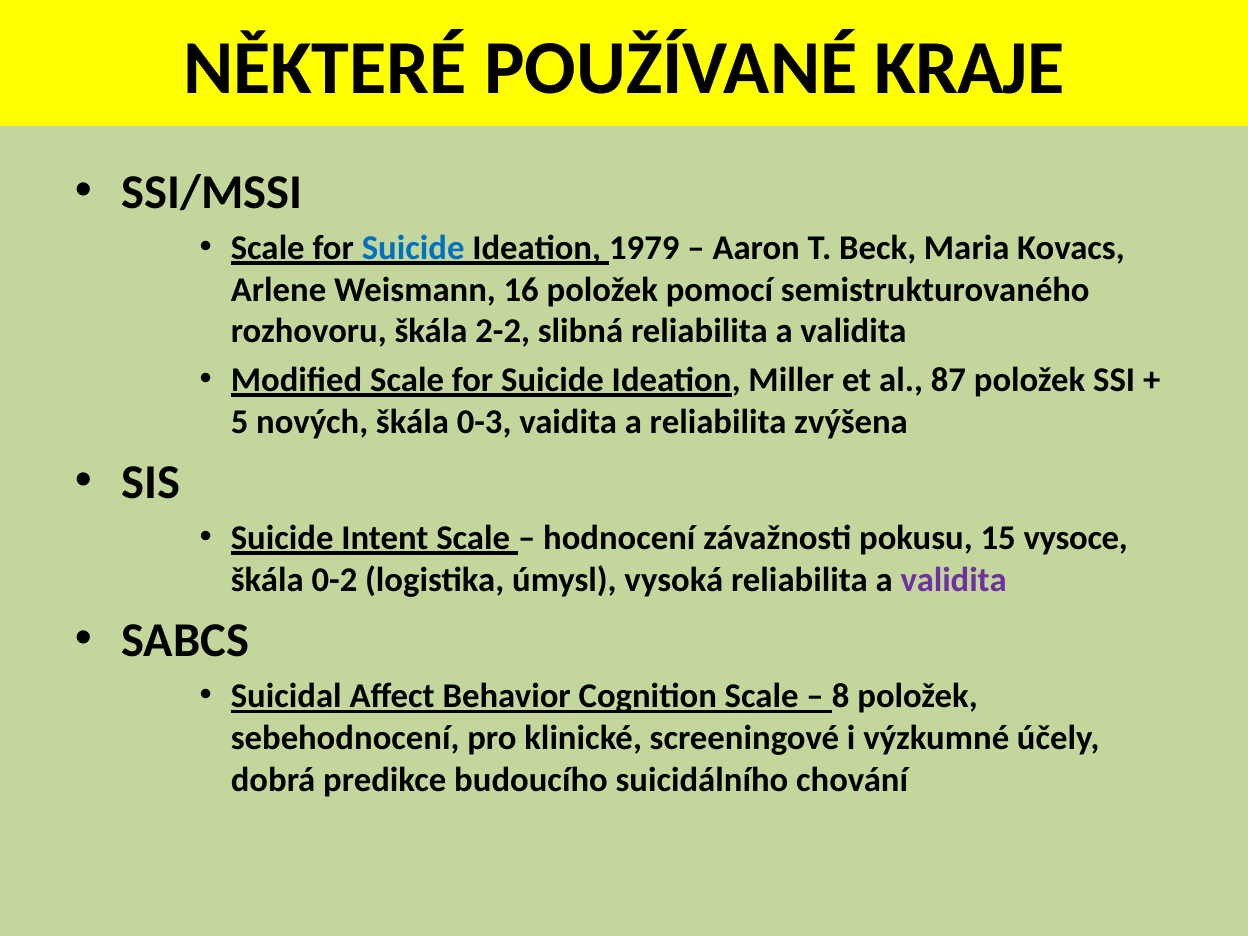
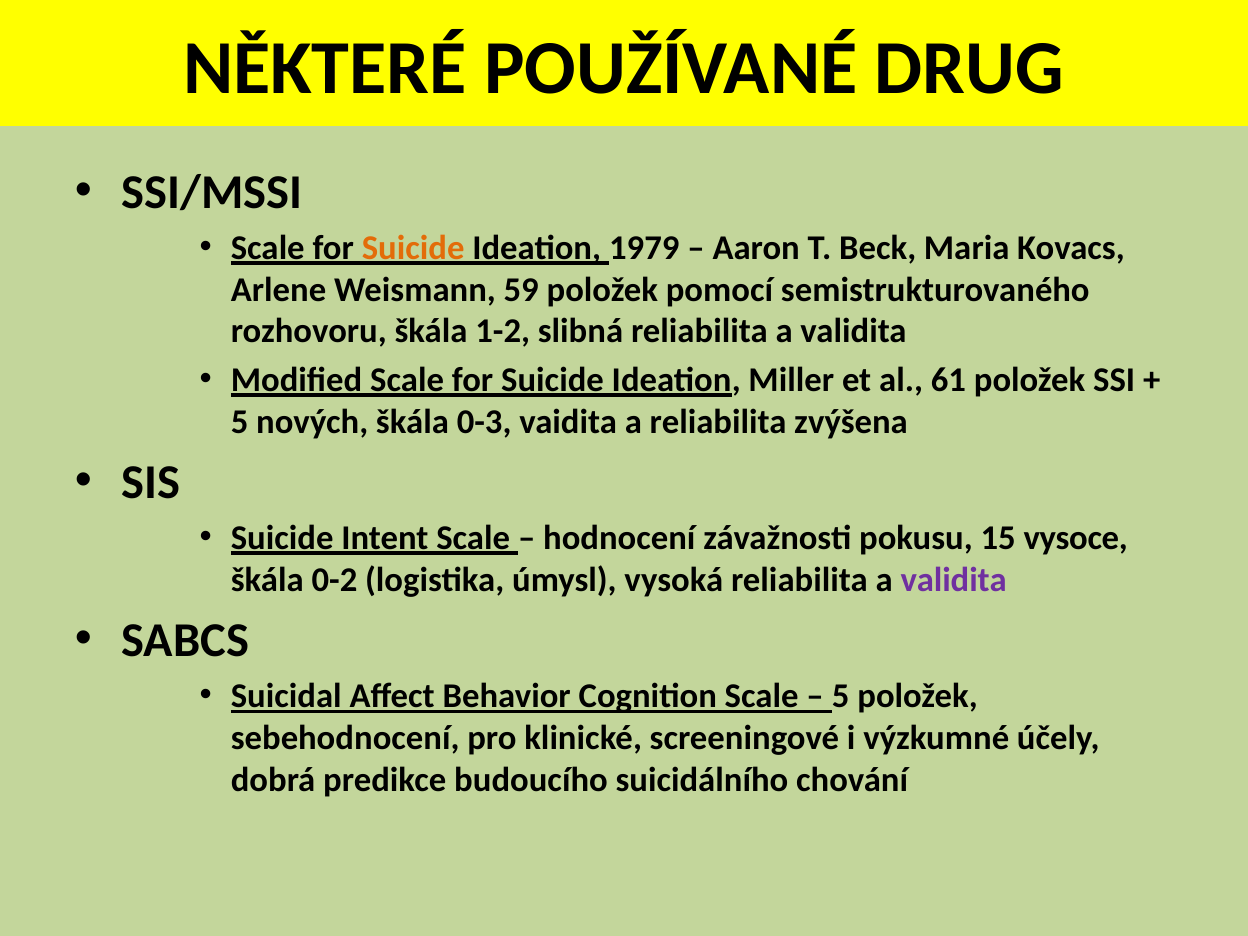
KRAJE: KRAJE -> DRUG (969, 68)
Suicide colour: blue -> orange (413, 248)
16: 16 -> 59 (521, 290)
2-2: 2-2 -> 1-2 (503, 331)
87: 87 -> 61 (948, 380)
8: 8 -> 5 (841, 696)
